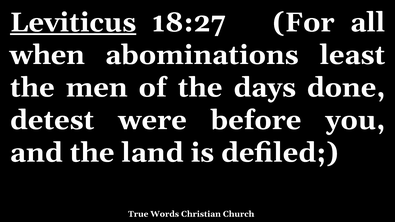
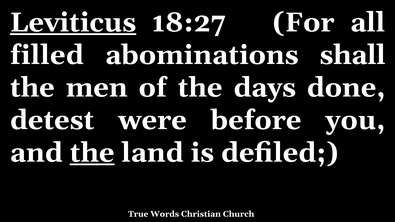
when: when -> filled (47, 55)
least: least -> shall (353, 55)
the underline: none -> present (92, 153)
